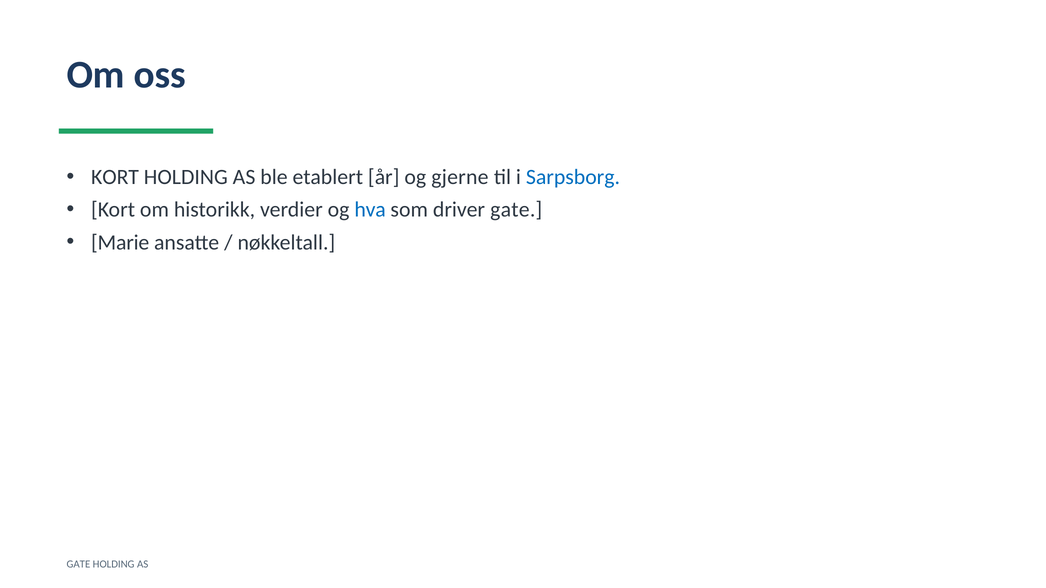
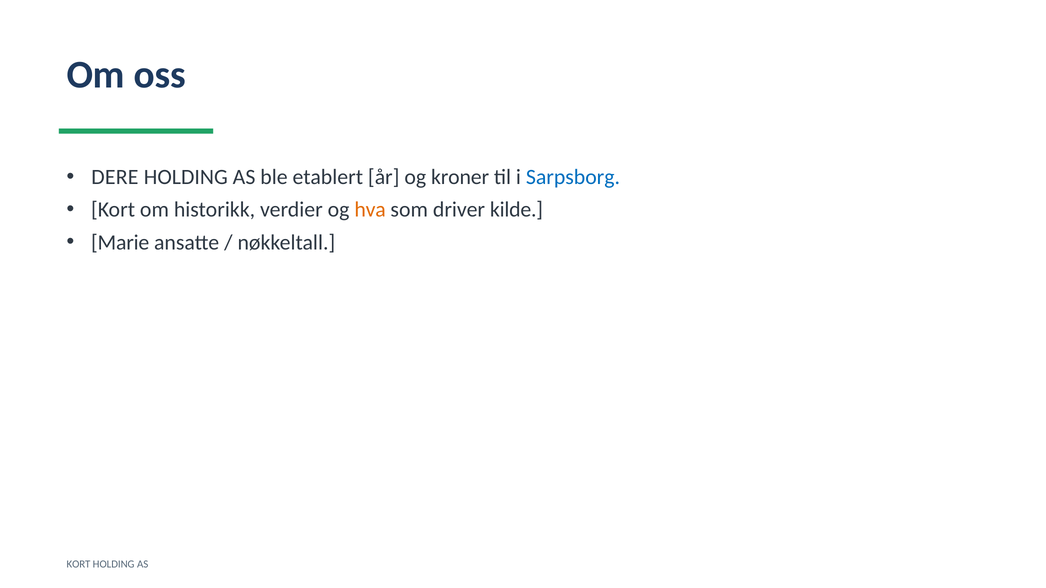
KORT: KORT -> DERE (115, 177)
gjerne: gjerne -> kroner (460, 177)
hva colour: blue -> orange (370, 210)
driver gate: gate -> kilde (516, 210)
GATE: GATE -> KORT (78, 565)
